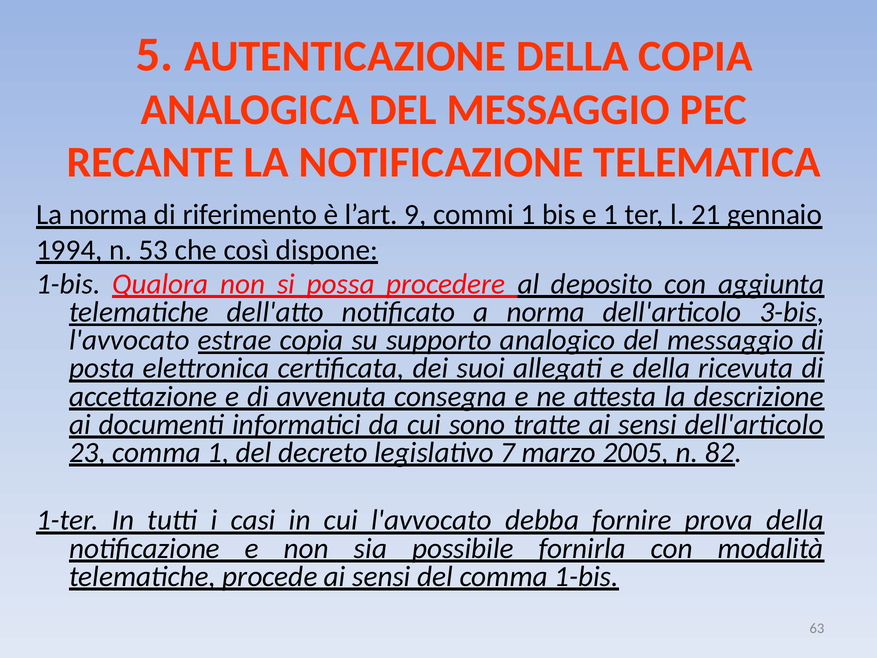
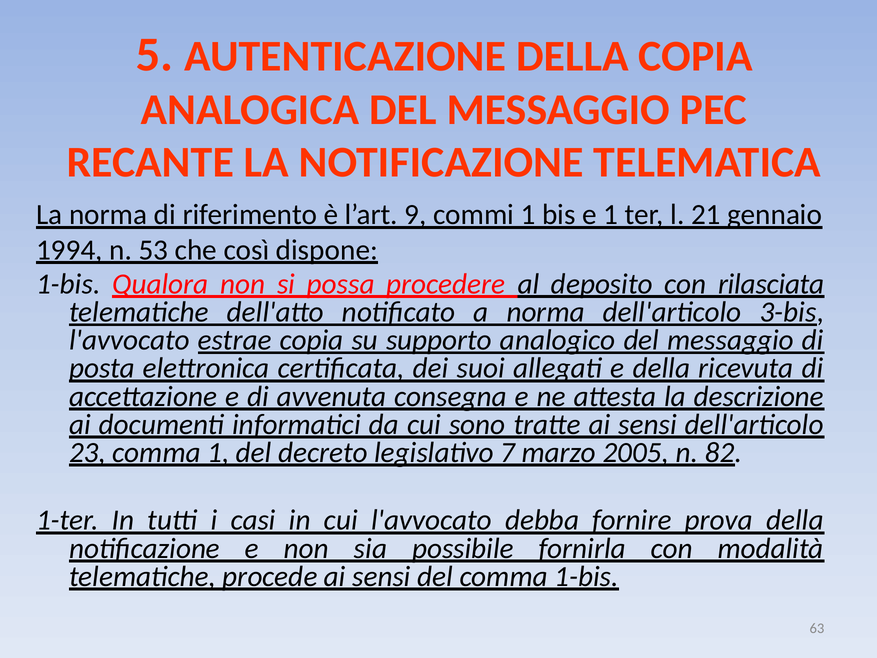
aggiunta: aggiunta -> rilasciata (771, 284)
